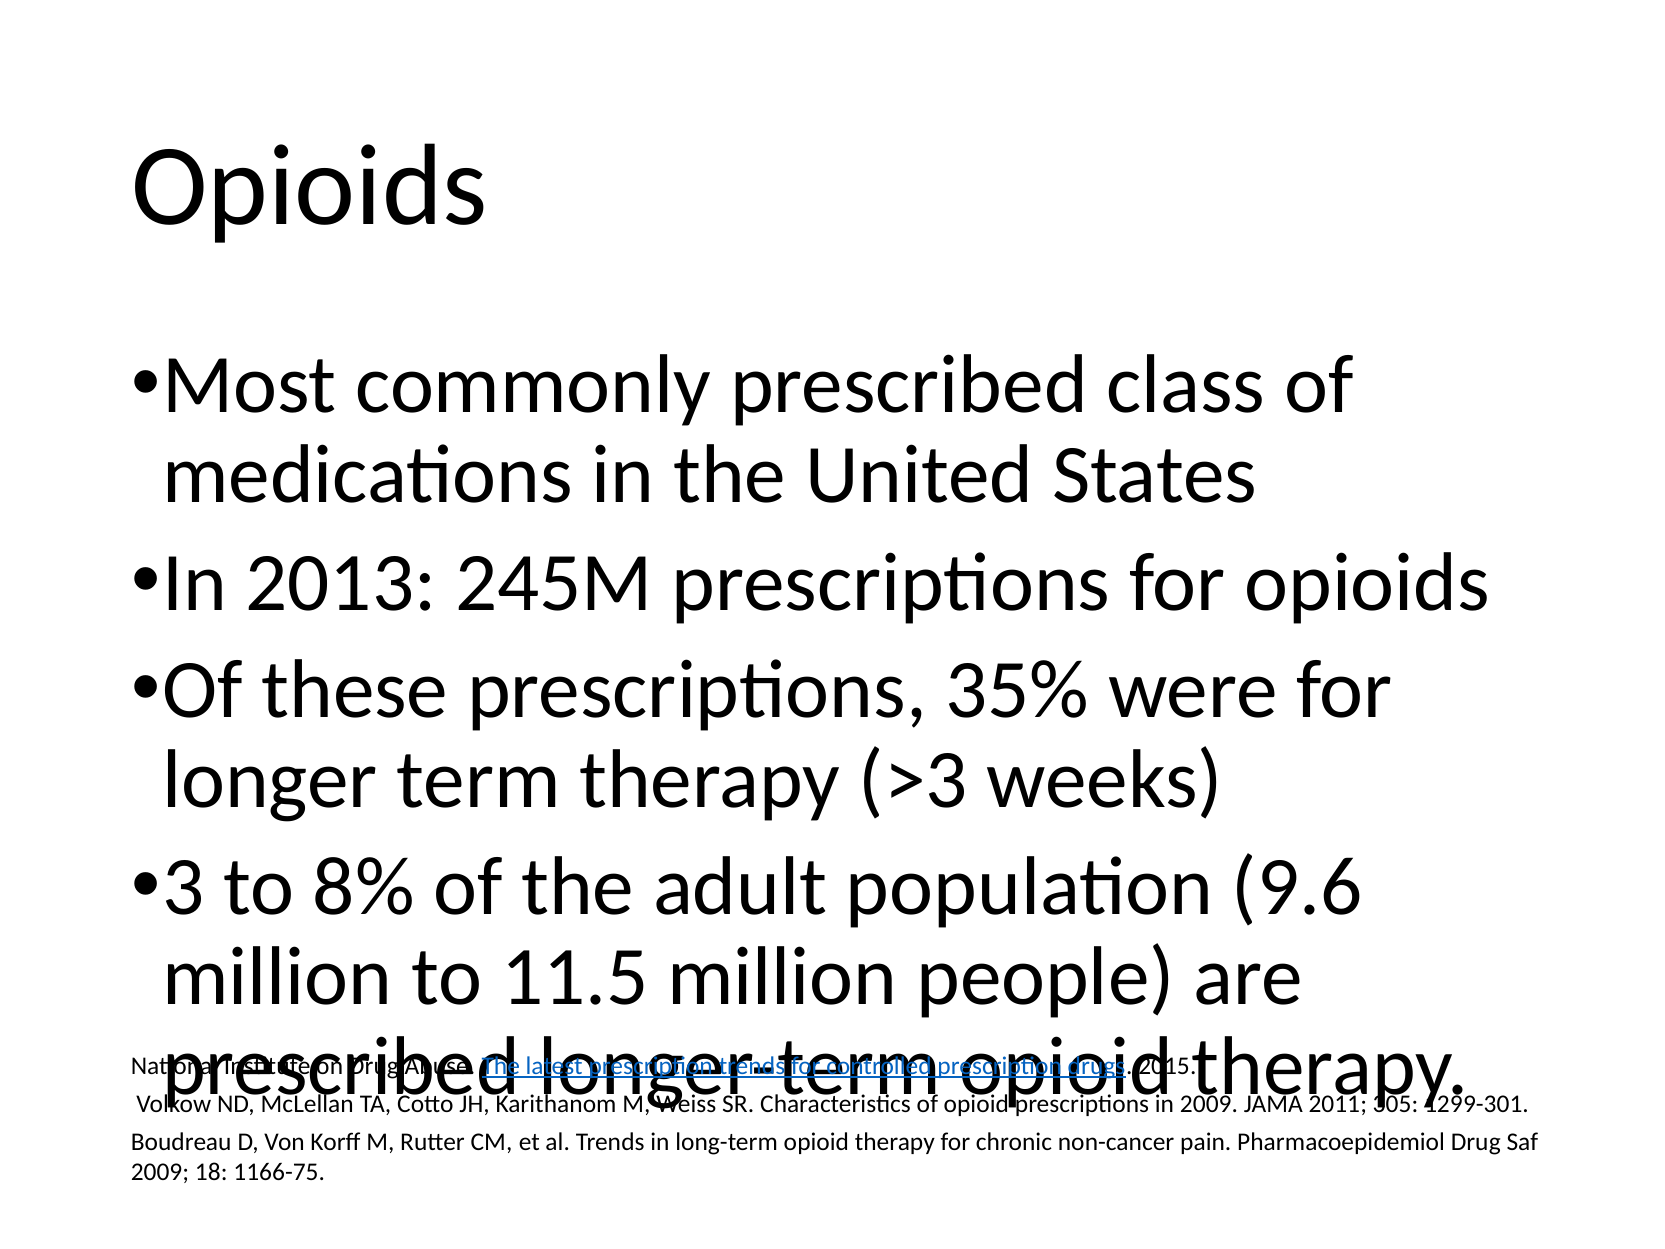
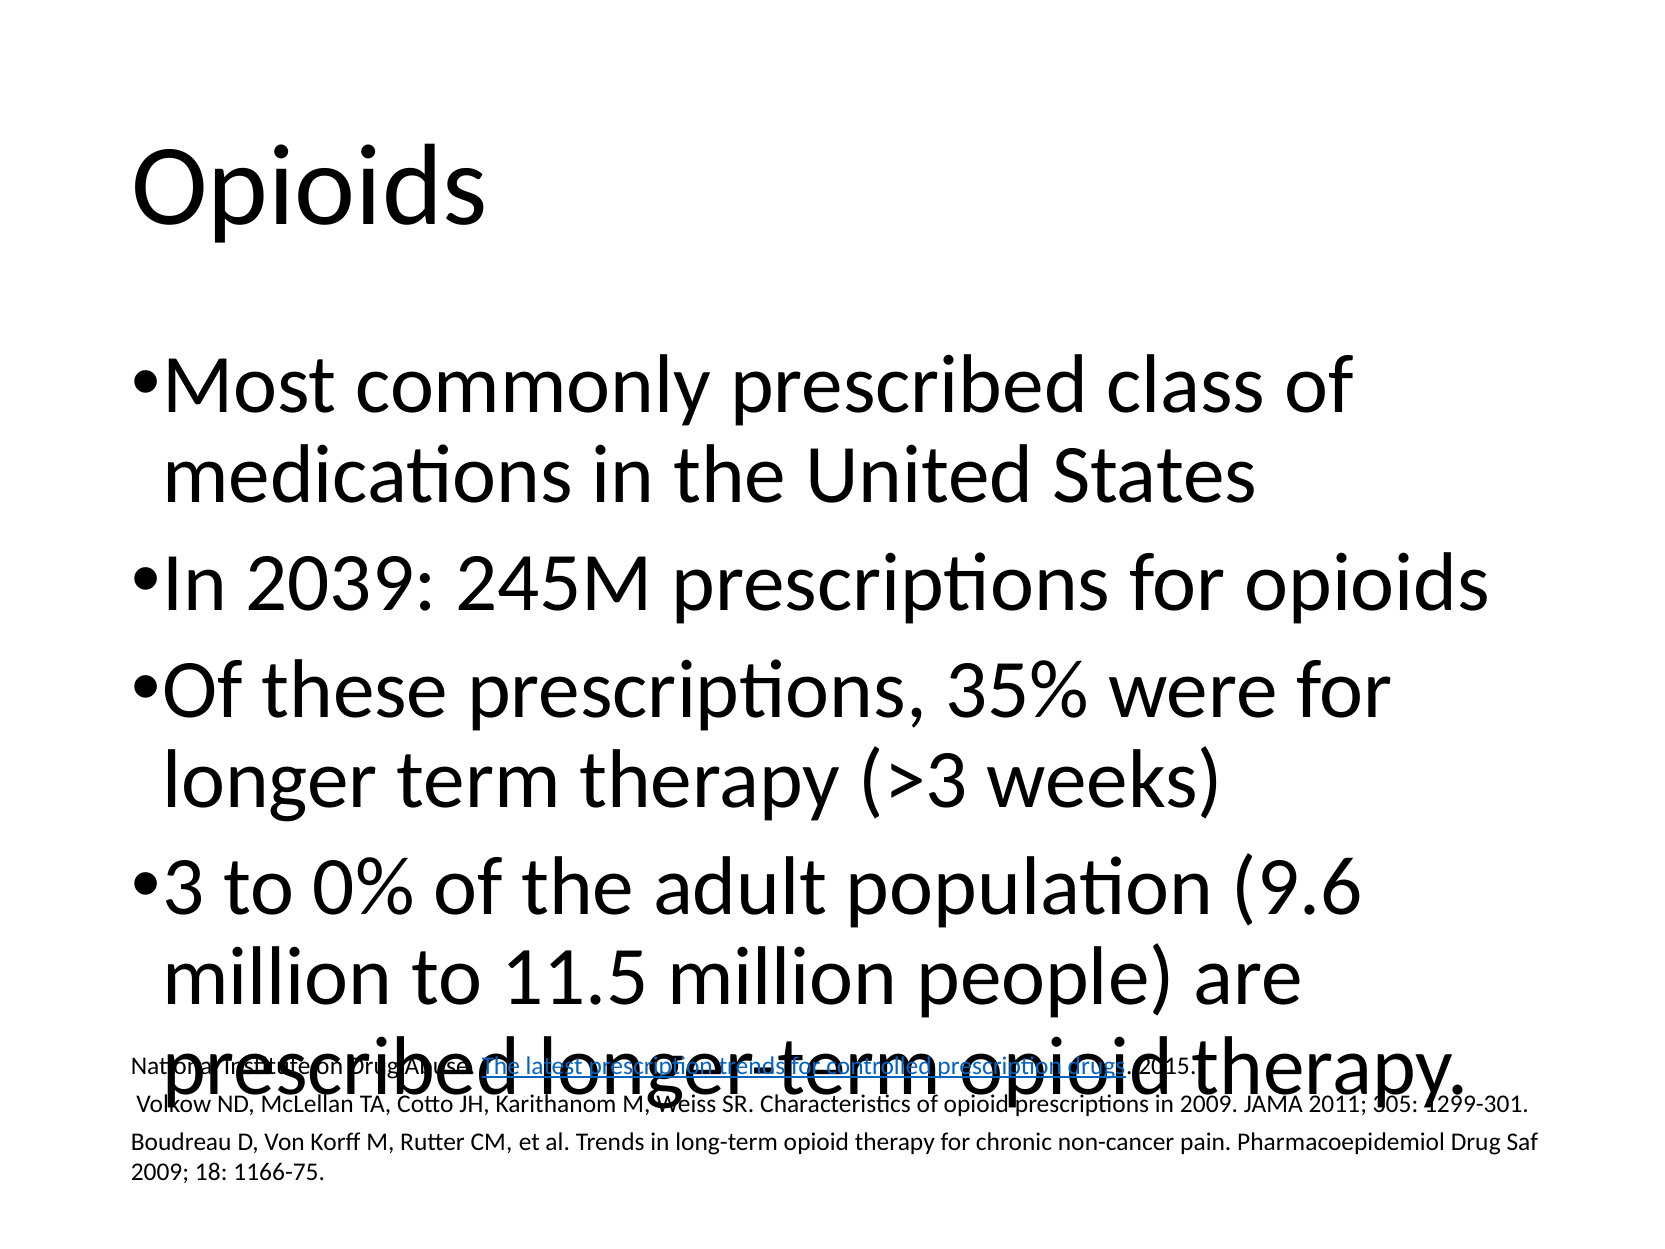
2013: 2013 -> 2039 (341, 582)
8%: 8% -> 0% (364, 887)
